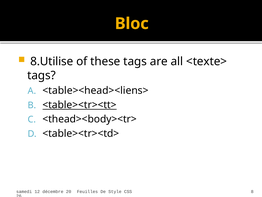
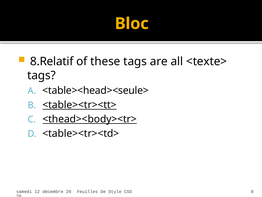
8.Utilise: 8.Utilise -> 8.Relatif (52, 61)
<table><head><liens>: <table><head><liens> -> <table><head><seule> (96, 90)
<thead><body><tr> underline: none -> present (90, 119)
